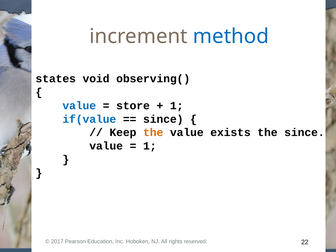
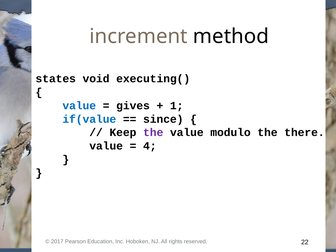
method colour: blue -> black (231, 36)
observing(: observing( -> executing( (153, 79)
store: store -> gives (133, 106)
the colour: orange -> purple (153, 133)
exists: exists -> modulo (231, 133)
the since: since -> there (304, 133)
1: 1 -> 4 (150, 146)
